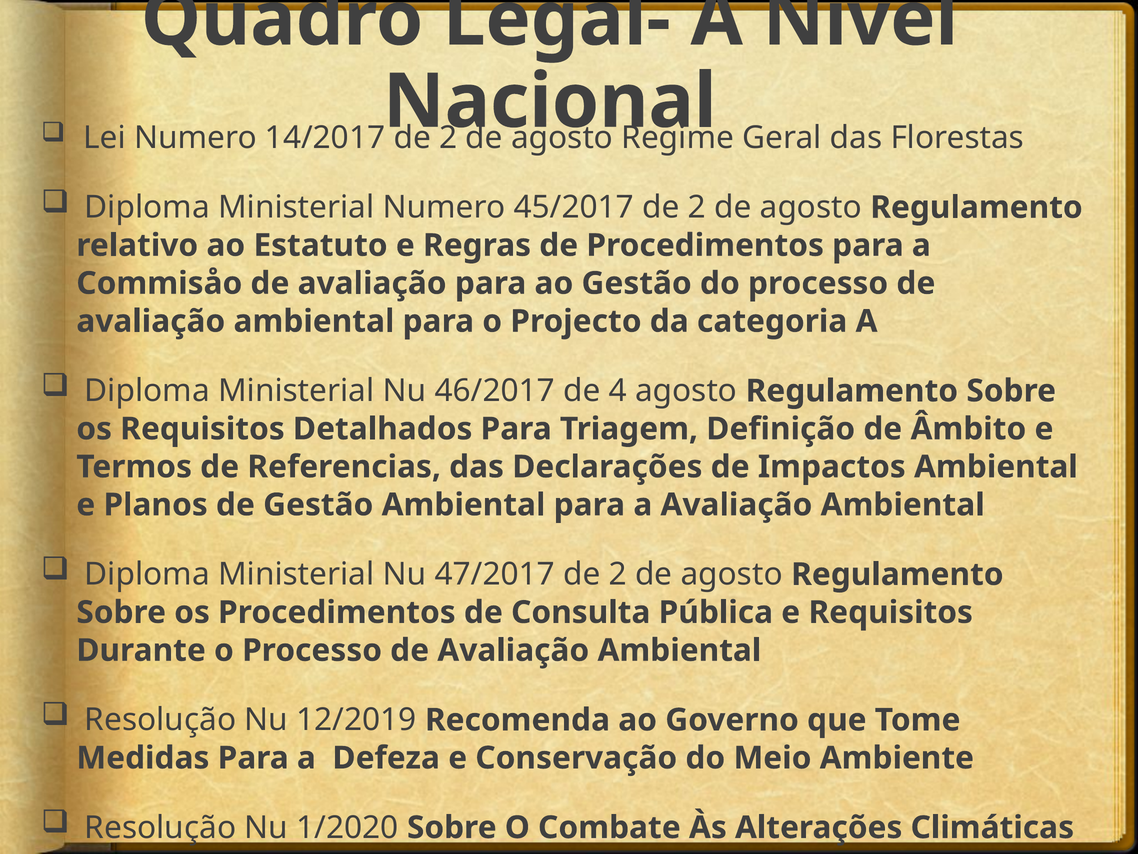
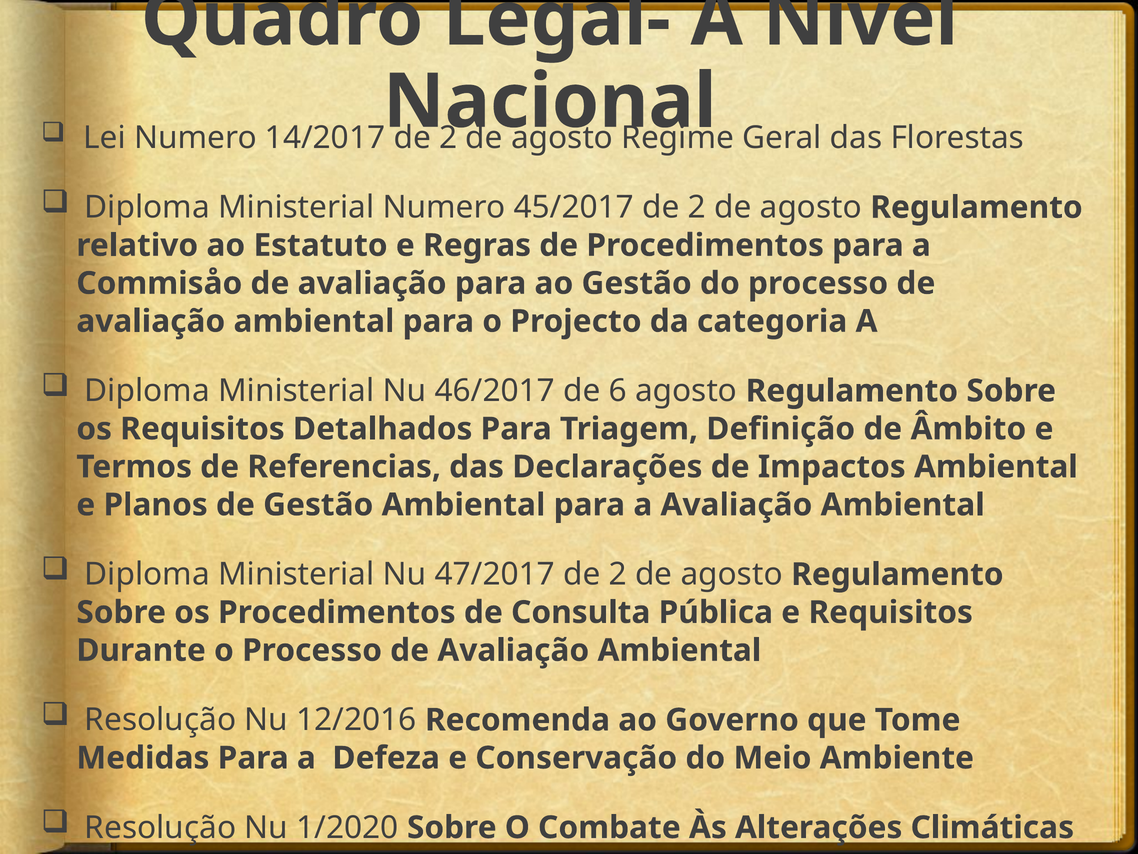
4: 4 -> 6 (618, 391)
12/2019: 12/2019 -> 12/2016 (356, 720)
